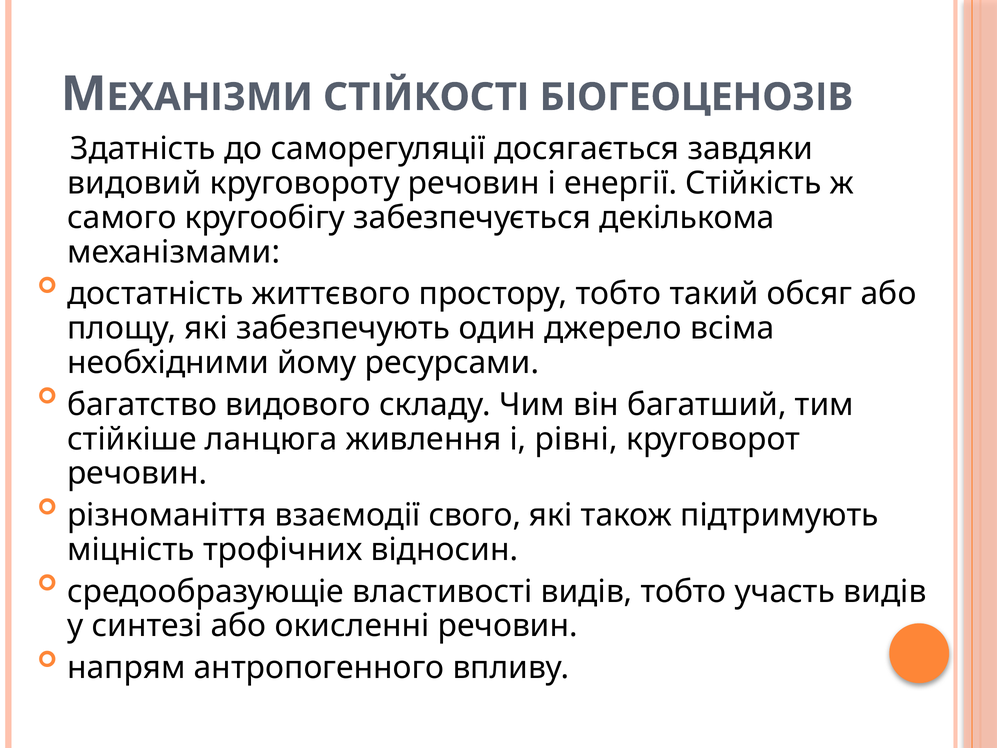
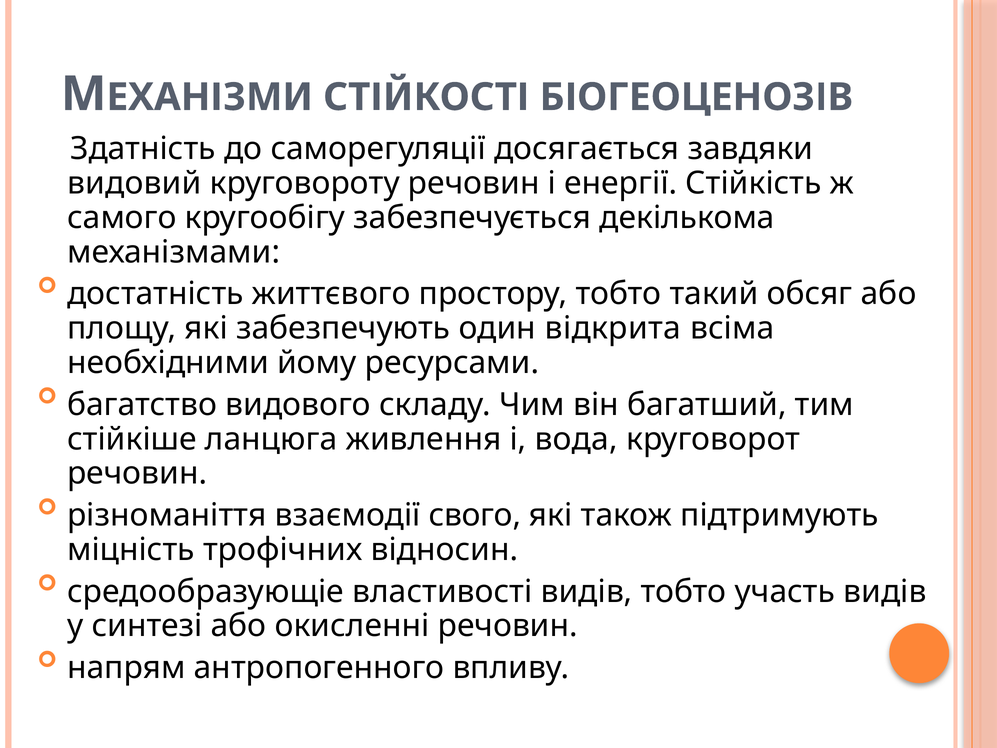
джерело: джерело -> відкрита (613, 328)
рівні: рівні -> вода (576, 439)
